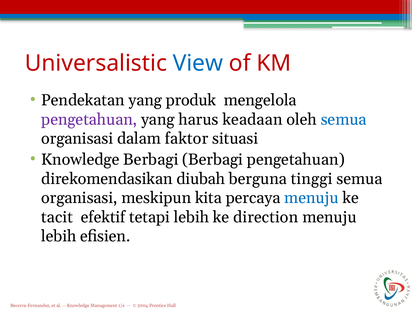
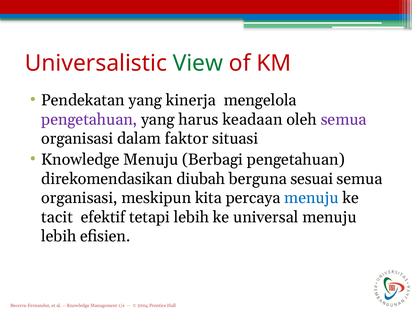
View colour: blue -> green (198, 63)
produk: produk -> kinerja (191, 100)
semua colour: blue -> purple (344, 120)
Knowledge Berbagi: Berbagi -> Menuju (151, 160)
tinggi: tinggi -> sesuai (312, 179)
direction: direction -> universal (266, 217)
